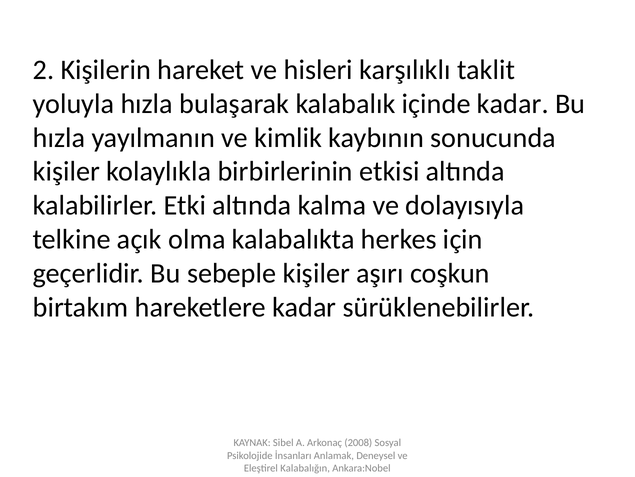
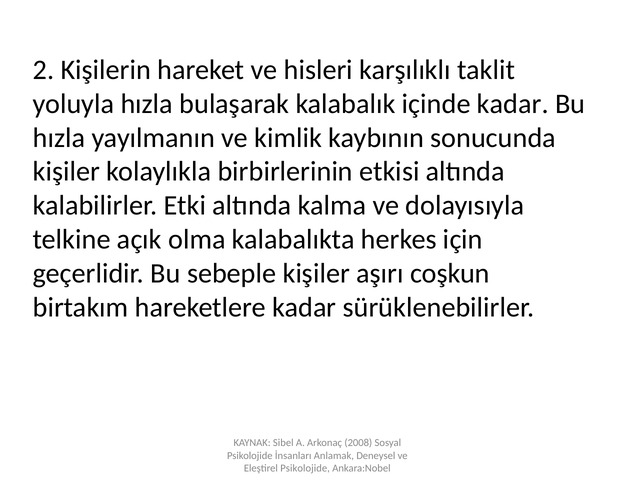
Eleştirel Kalabalığın: Kalabalığın -> Psikolojide (305, 468)
